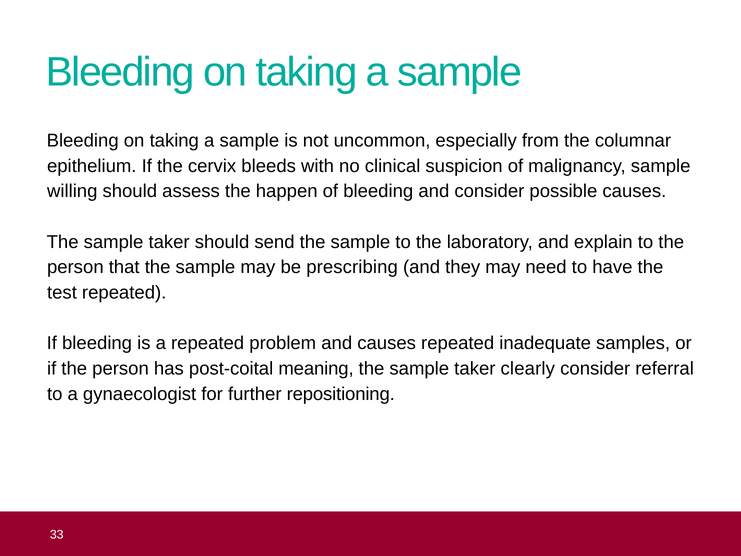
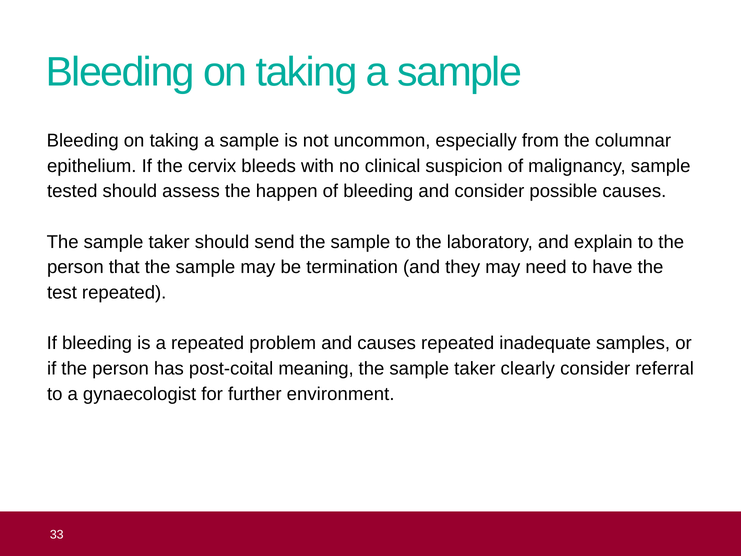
willing: willing -> tested (72, 191)
prescribing: prescribing -> termination (352, 267)
repositioning: repositioning -> environment (341, 394)
